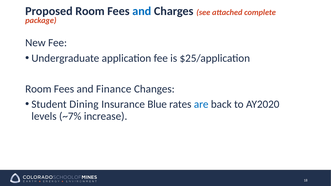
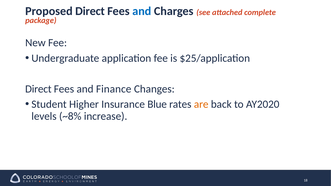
Proposed Room: Room -> Direct (90, 11)
Room: Room -> Direct (38, 89)
Dining: Dining -> Higher (84, 104)
are colour: blue -> orange (201, 104)
~7%: ~7% -> ~8% (70, 116)
